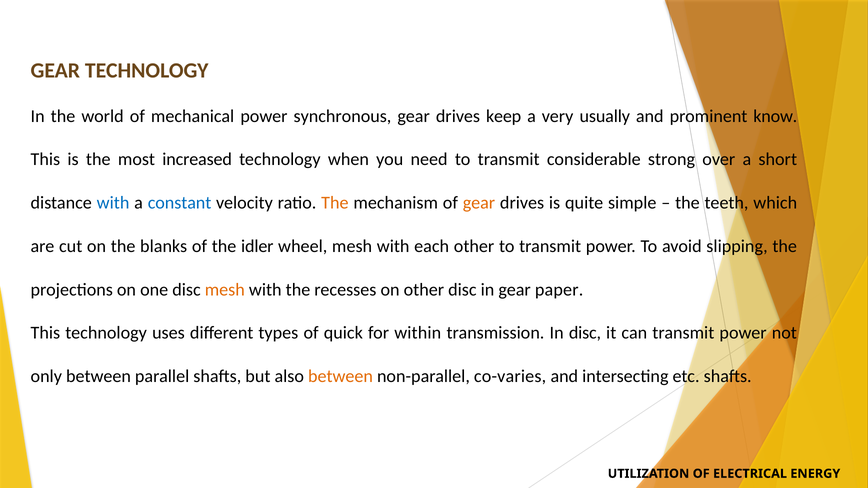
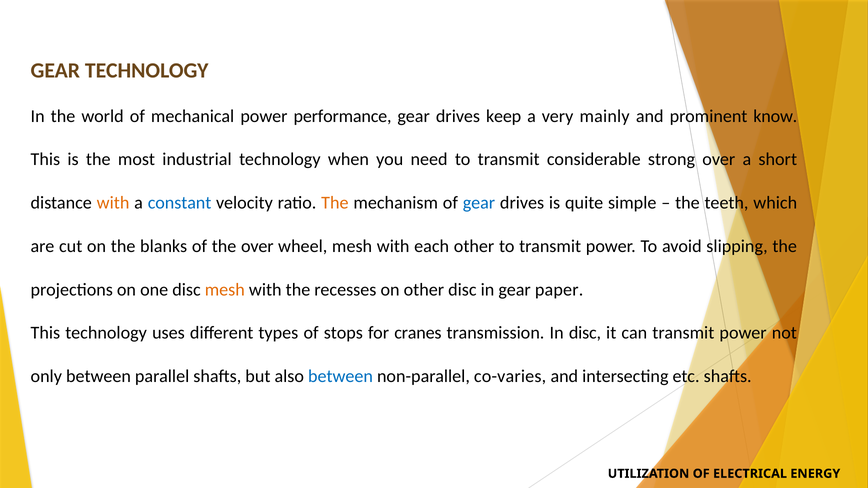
synchronous: synchronous -> performance (343, 116)
usually: usually -> mainly (605, 116)
increased: increased -> industrial (197, 160)
with colour: blue -> orange (113, 203)
gear colour: orange -> blue (479, 203)
the idler: idler -> over (257, 246)
quick: quick -> stops (343, 333)
within: within -> cranes (418, 333)
between colour: orange -> blue (340, 377)
